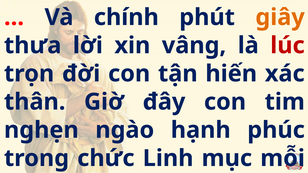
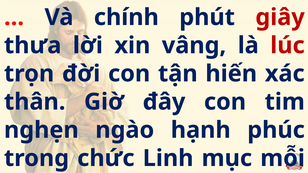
giây colour: orange -> red (280, 17)
